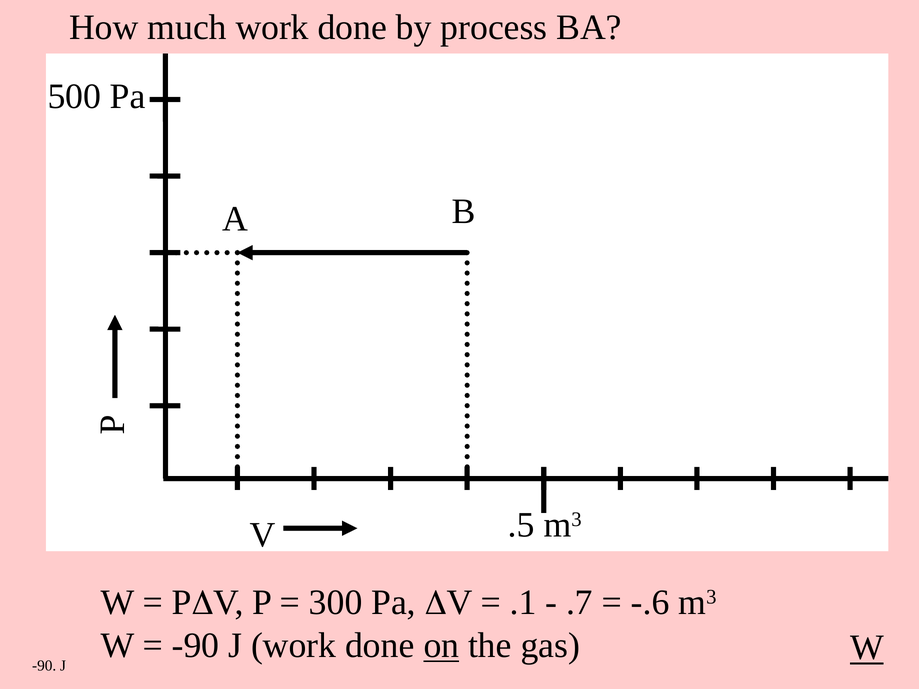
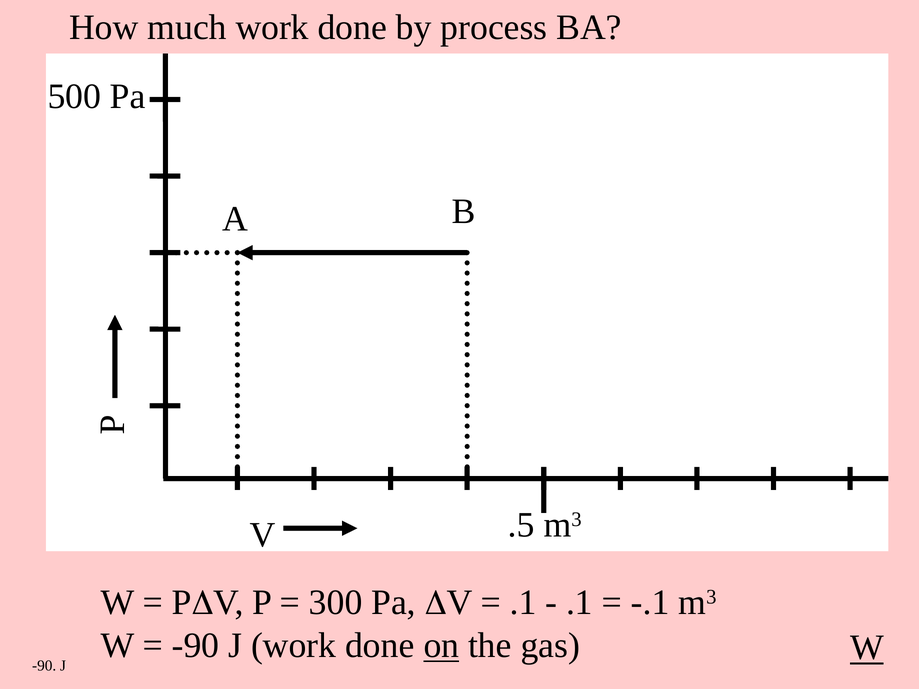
.7: .7 -> .1 (579, 603)
-.6: -.6 -> -.1 (650, 603)
